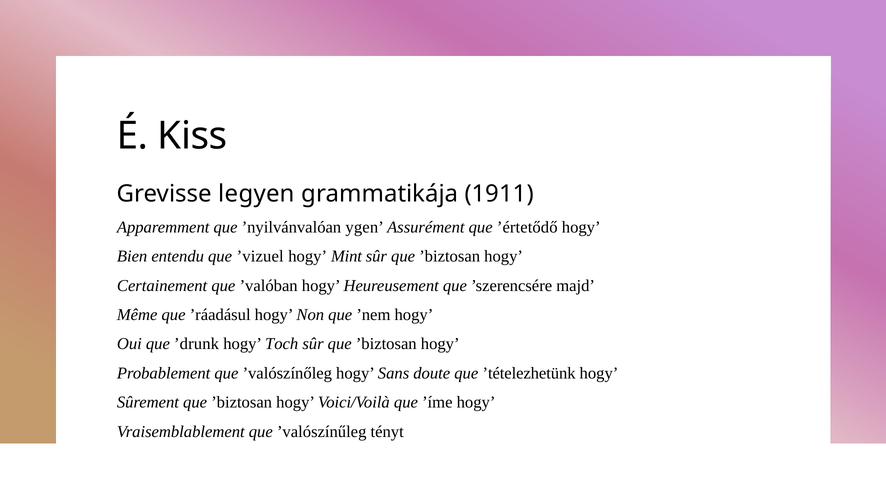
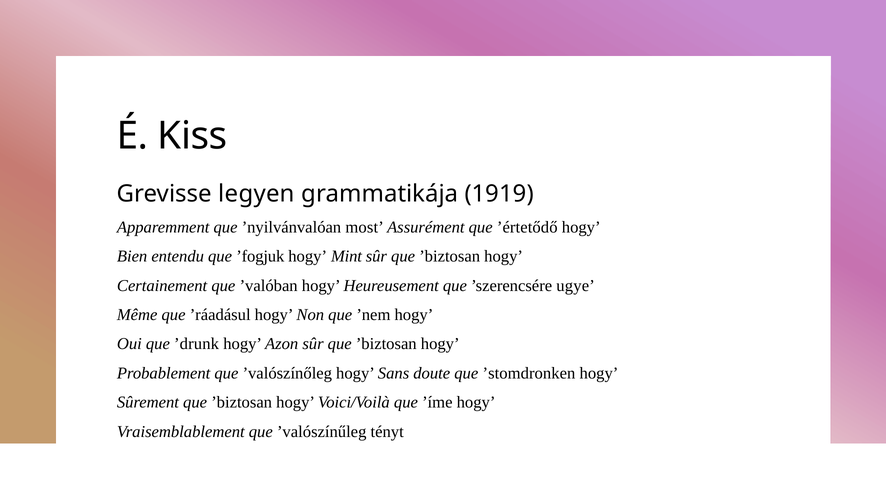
1911: 1911 -> 1919 (499, 194)
ygen: ygen -> most (365, 227)
’vizuel: ’vizuel -> ’fogjuk (260, 256)
majd: majd -> ugye (576, 286)
Toch: Toch -> Azon (282, 344)
’tételezhetünk: ’tételezhetünk -> ’stomdronken (529, 373)
